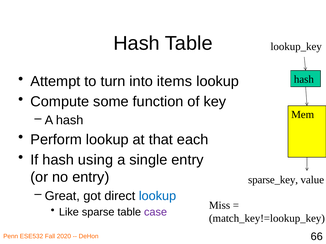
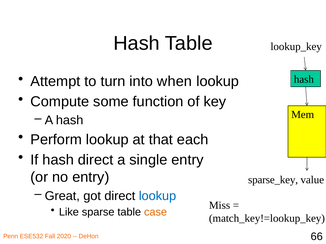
items: items -> when (174, 81)
hash using: using -> direct (96, 160)
case colour: purple -> orange (156, 212)
